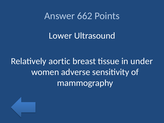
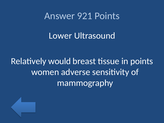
662: 662 -> 921 (85, 16)
aortic: aortic -> would (60, 61)
in under: under -> points (142, 61)
